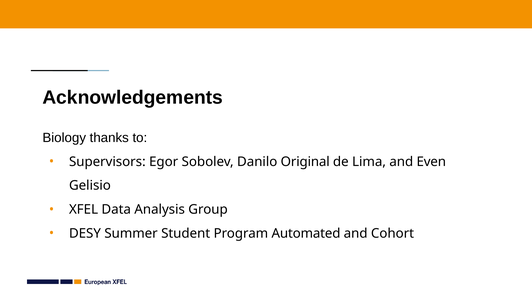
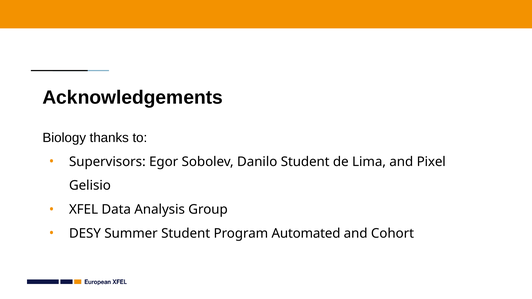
Danilo Original: Original -> Student (305, 162)
Even: Even -> Pixel (431, 162)
